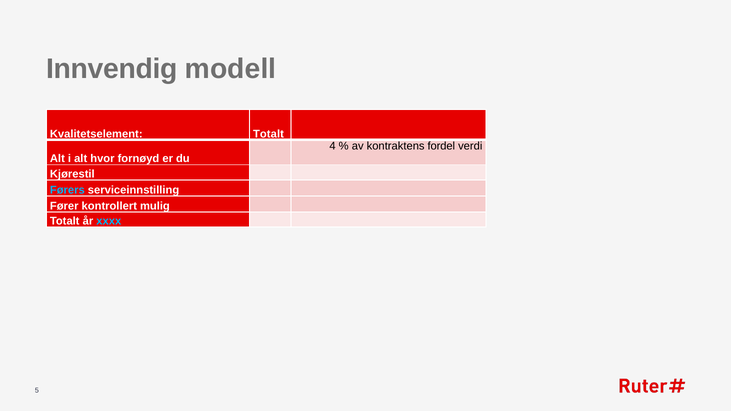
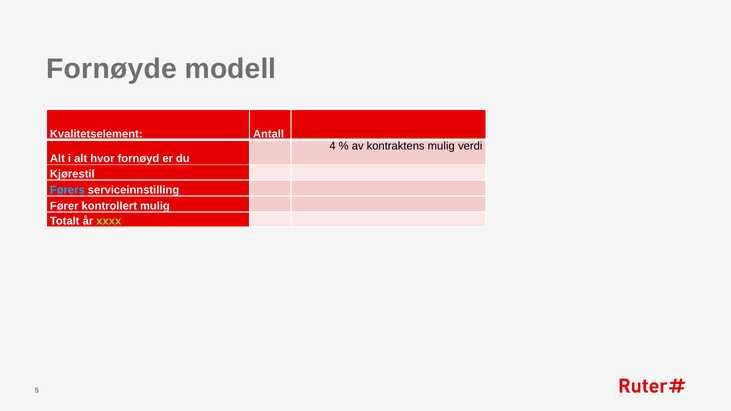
Innvendig: Innvendig -> Fornøyde (112, 69)
Kvalitetselement Totalt: Totalt -> Antall (269, 134)
kontraktens fordel: fordel -> mulig (441, 146)
xxxx colour: light blue -> light green (109, 221)
